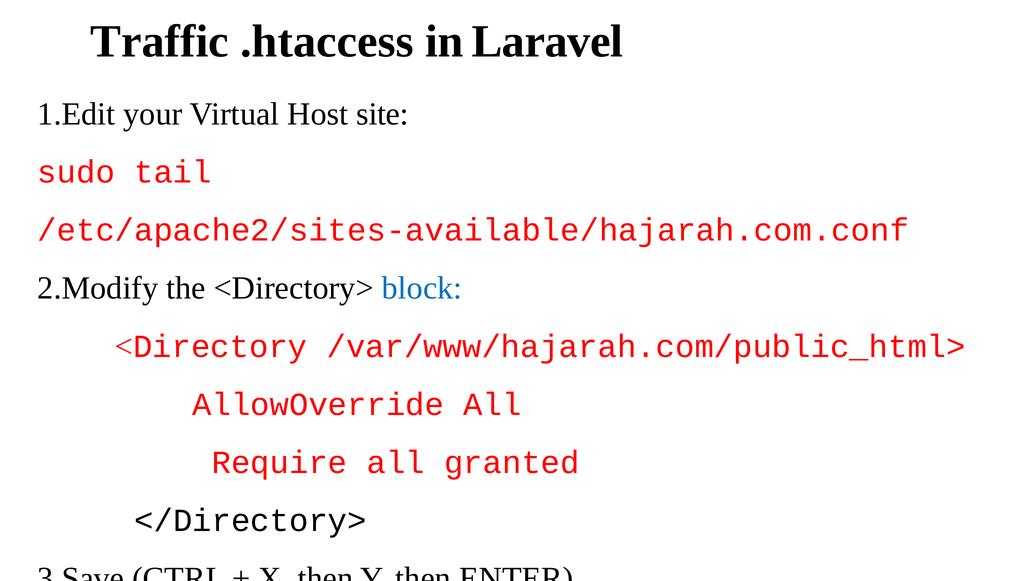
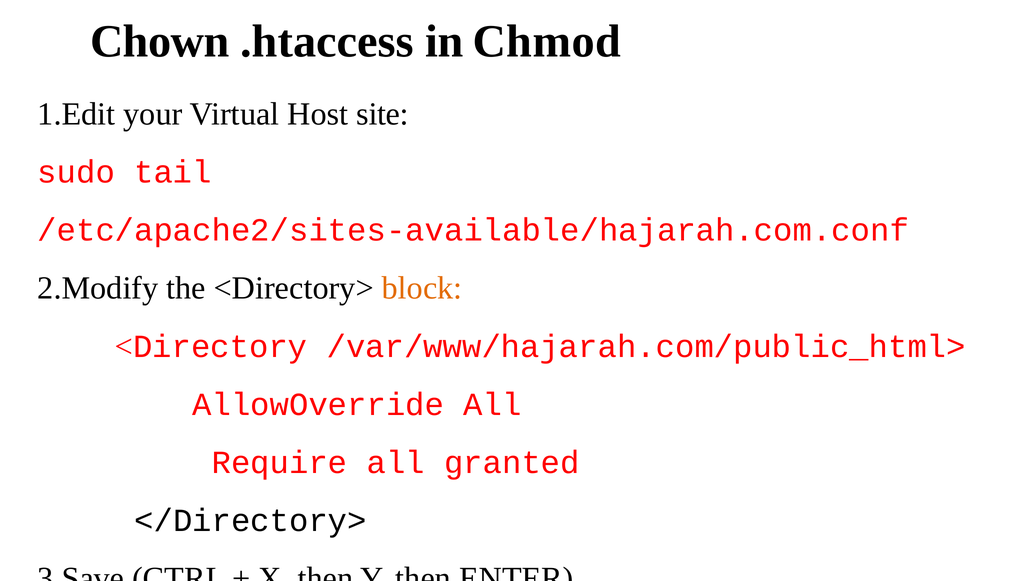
Traffic: Traffic -> Chown (160, 42)
Laravel: Laravel -> Chmod (547, 42)
block colour: blue -> orange (422, 288)
